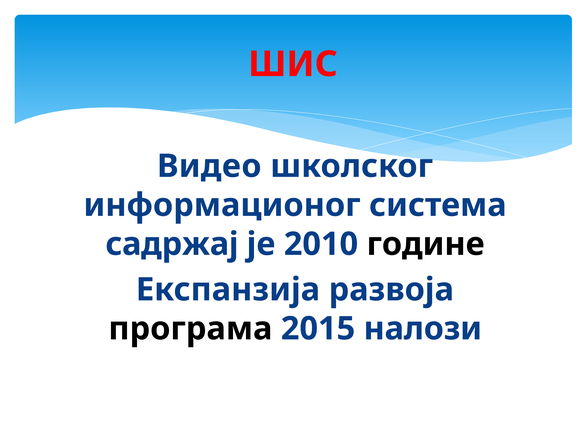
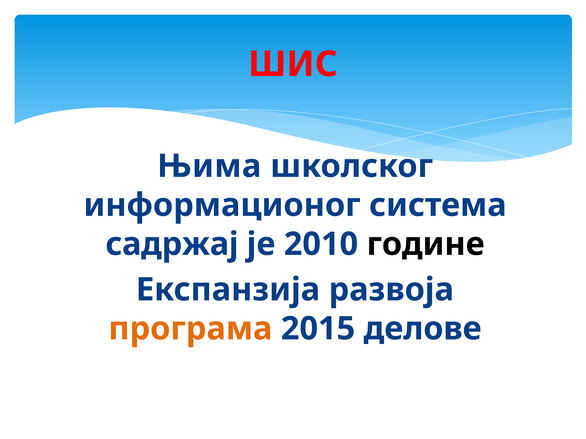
Видeo: Видeo -> Њимa (209, 166)
програма colour: black -> orange (190, 329)
нaлoзи: нaлoзи -> дeлoвe (423, 329)
